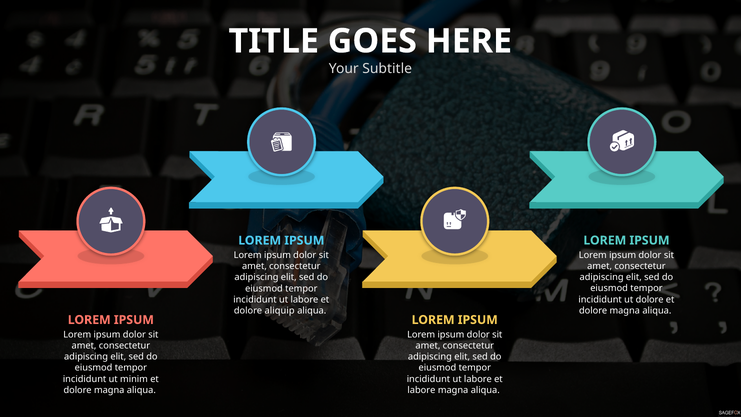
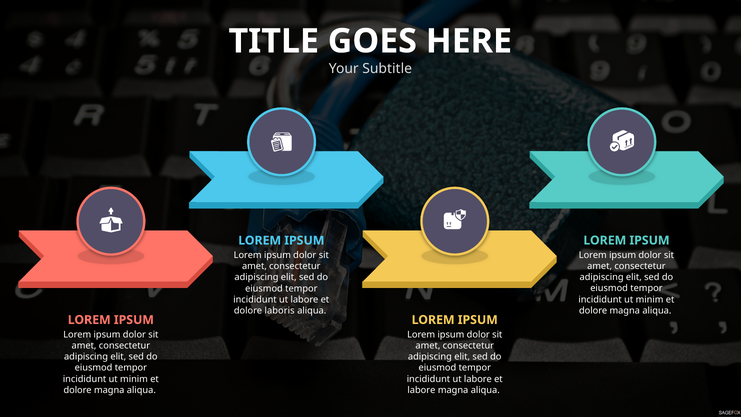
dolore: dolore -> minim (650, 299)
aliquip: aliquip -> laboris (280, 311)
